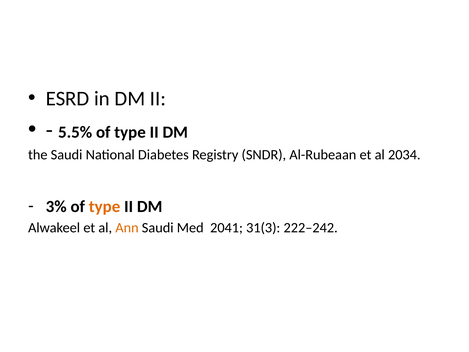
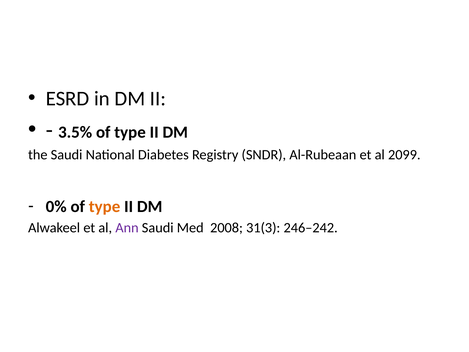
5.5%: 5.5% -> 3.5% (75, 132)
2034: 2034 -> 2099 (404, 155)
3%: 3% -> 0% (56, 206)
Ann colour: orange -> purple (127, 228)
2041: 2041 -> 2008 (226, 228)
222–242: 222–242 -> 246–242 (311, 228)
